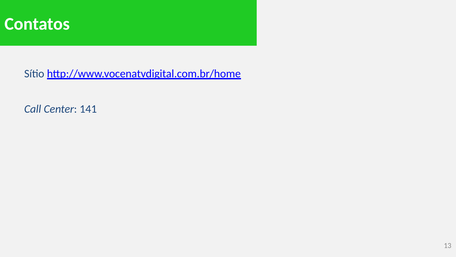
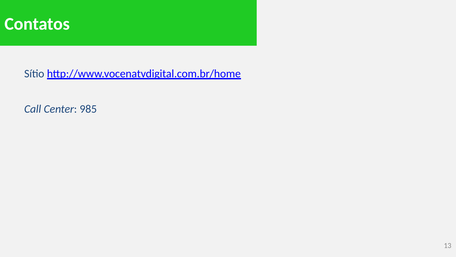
141: 141 -> 985 (88, 109)
